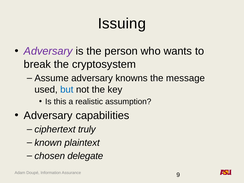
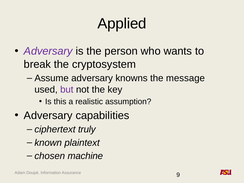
Issuing: Issuing -> Applied (122, 24)
but colour: blue -> purple (67, 90)
delegate: delegate -> machine (85, 156)
